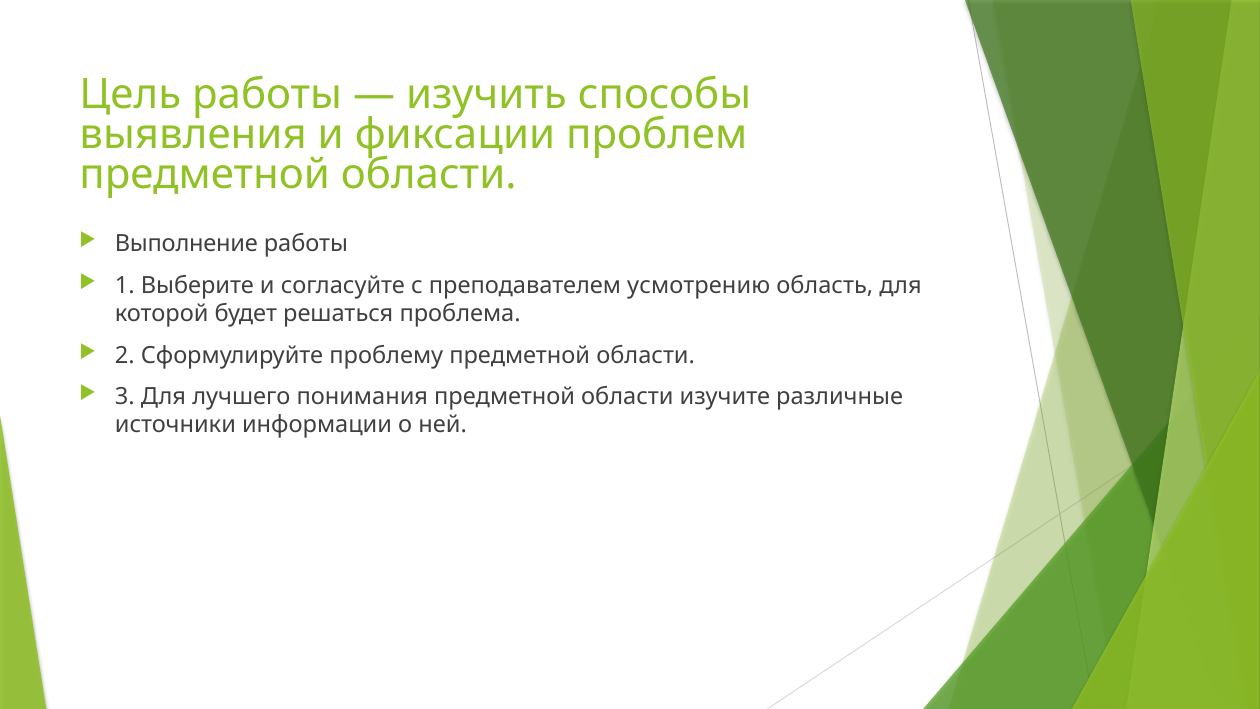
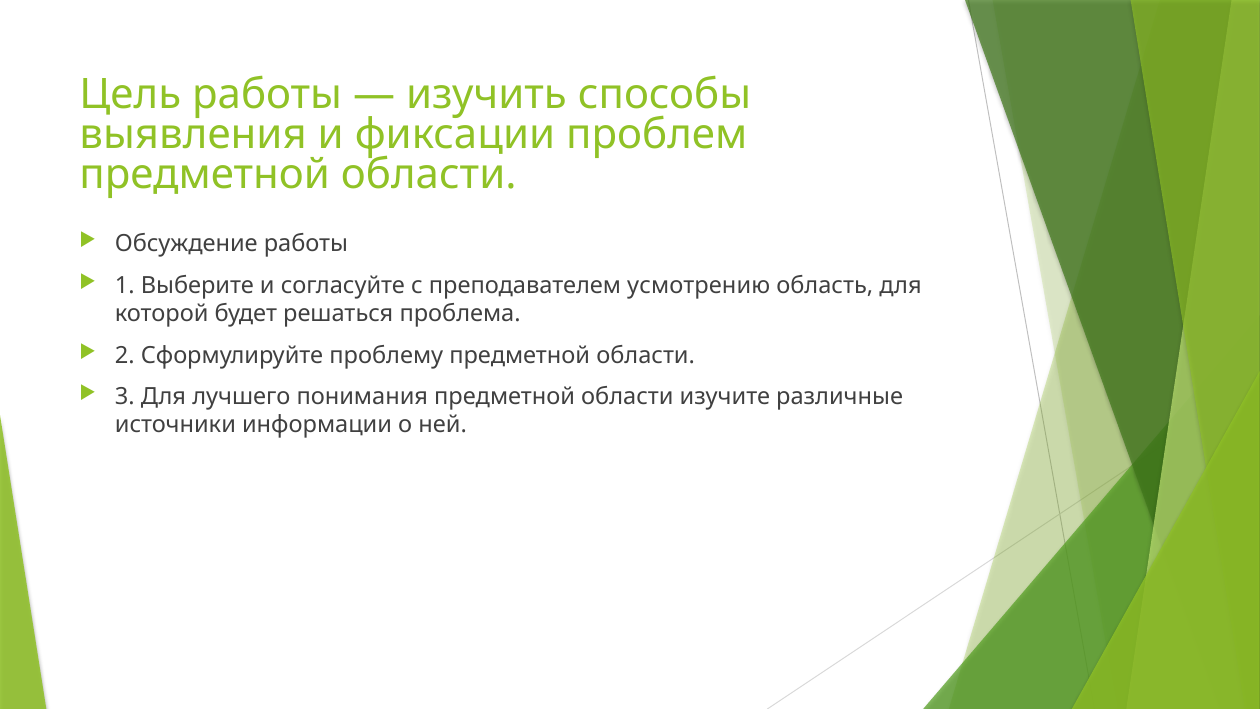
Выполнение: Выполнение -> Обсуждение (186, 244)
